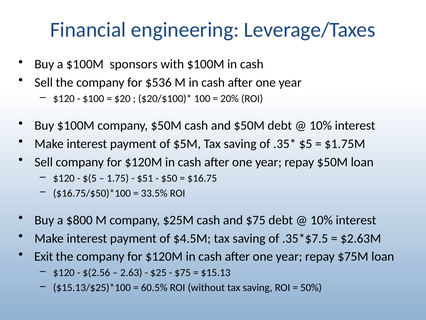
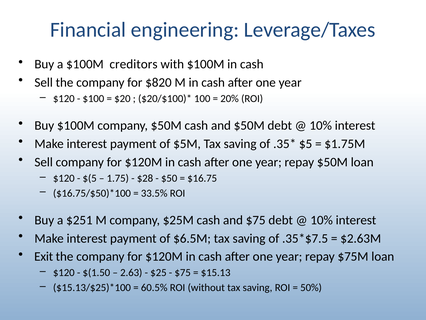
sponsors: sponsors -> creditors (134, 64)
$536: $536 -> $820 (158, 82)
$51: $51 -> $28 (145, 178)
$800: $800 -> $251 (79, 220)
$4.5M: $4.5M -> $6.5M (192, 238)
$(2.56: $(2.56 -> $(1.50 (96, 272)
